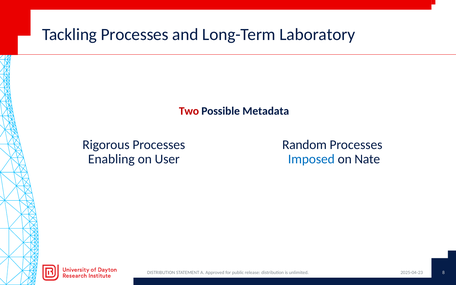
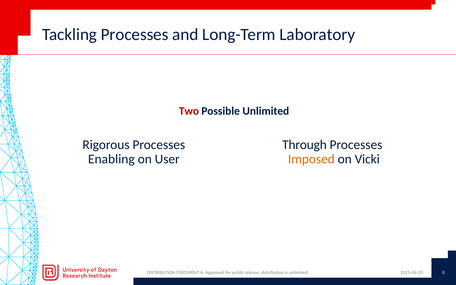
Possible Metadata: Metadata -> Unlimited (266, 111)
Random: Random -> Through (304, 145)
Imposed colour: blue -> orange (311, 159)
Nate: Nate -> Vicki (367, 159)
